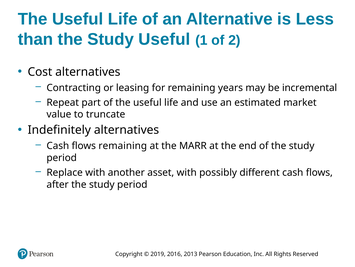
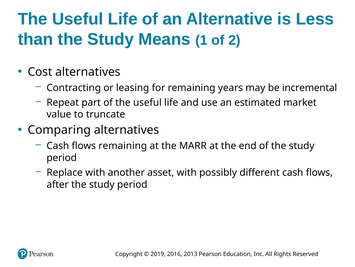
Study Useful: Useful -> Means (165, 39)
Indefinitely: Indefinitely -> Comparing (59, 130)
